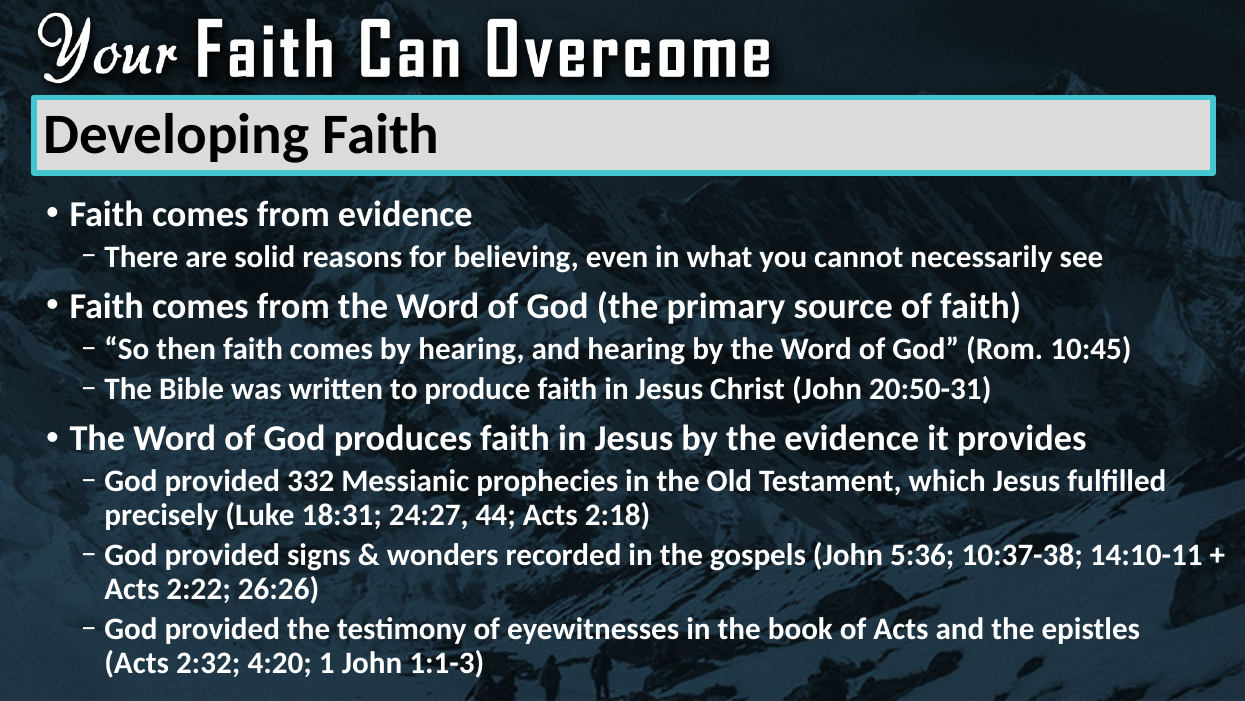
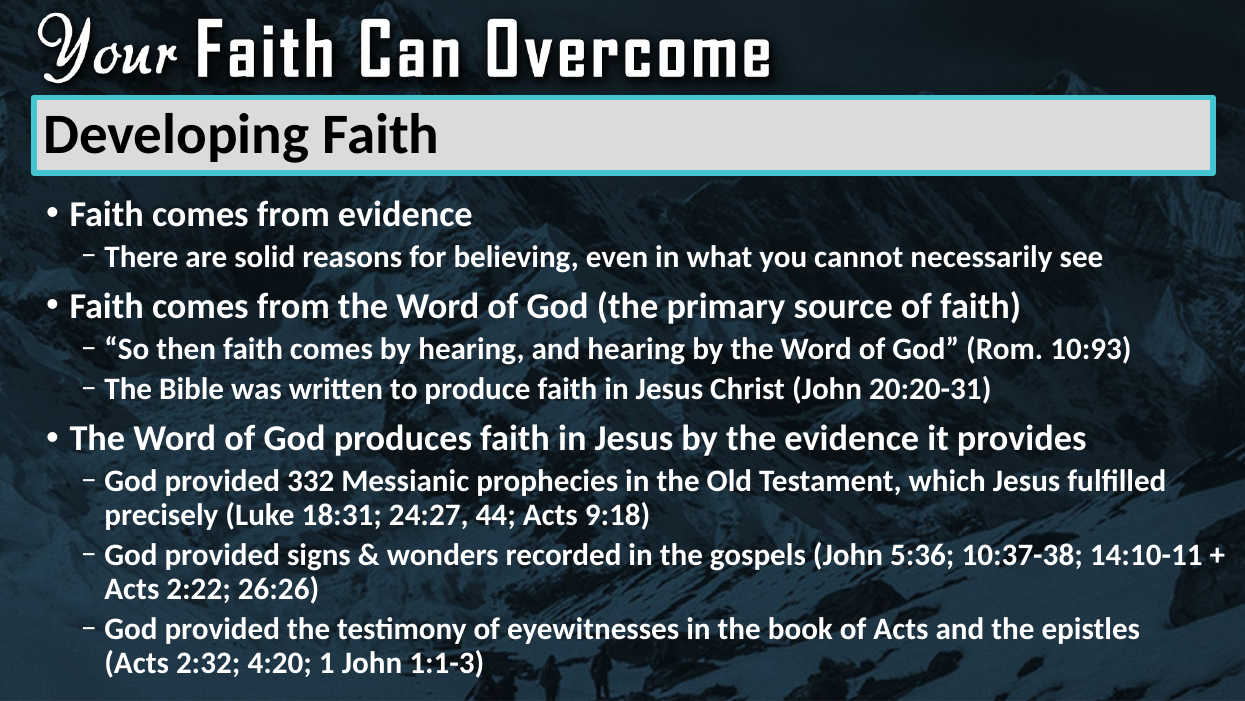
10:45: 10:45 -> 10:93 (1091, 349)
20:50-31: 20:50-31 -> 20:20-31 (930, 389)
2:18: 2:18 -> 9:18 (618, 515)
